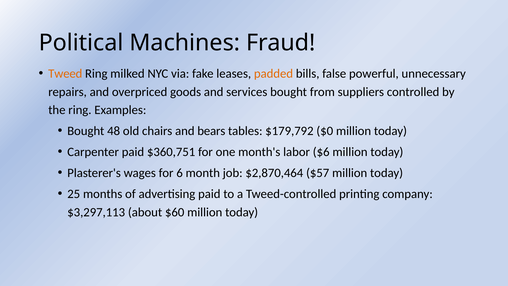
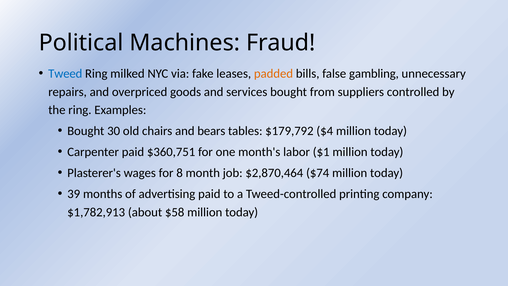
Tweed colour: orange -> blue (65, 73)
powerful: powerful -> gambling (374, 73)
48: 48 -> 30 (114, 131)
$0: $0 -> $4 (325, 131)
$6: $6 -> $1 (321, 152)
6: 6 -> 8 (180, 173)
$57: $57 -> $74 (318, 173)
25: 25 -> 39 (74, 194)
$3,297,113: $3,297,113 -> $1,782,913 (96, 212)
$60: $60 -> $58 (175, 212)
